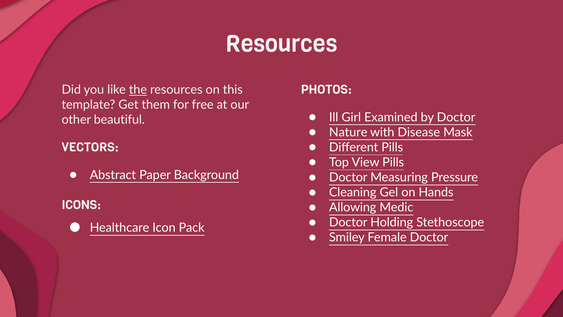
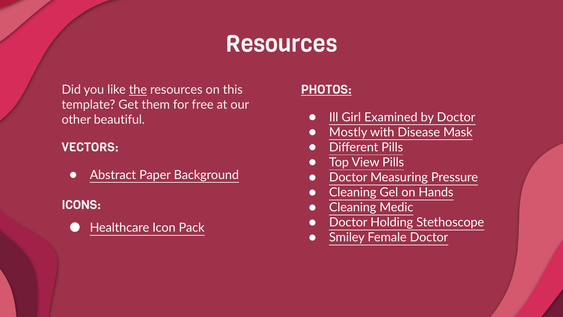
PHOTOS underline: none -> present (326, 90)
Nature: Nature -> Mostly (348, 132)
Allowing: Allowing -> Cleaning (353, 207)
